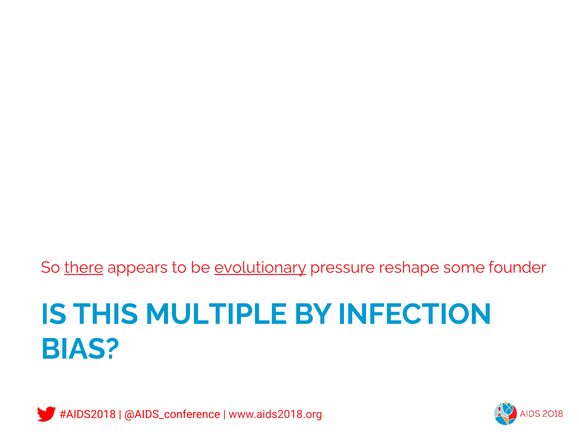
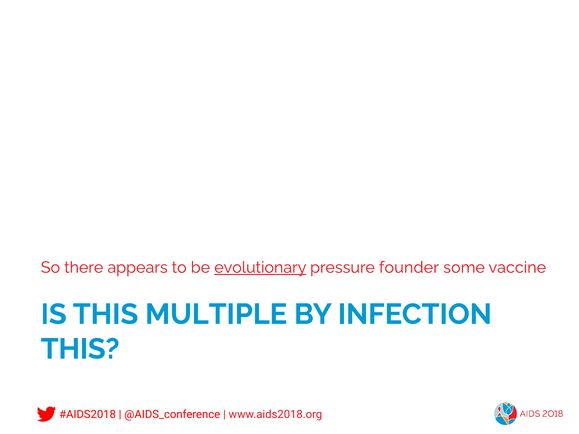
there underline: present -> none (84, 268)
reshape: reshape -> founder (409, 268)
founder: founder -> vaccine (517, 268)
BIAS: BIAS -> THIS (80, 349)
